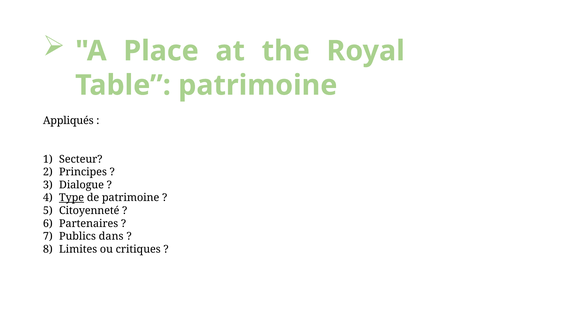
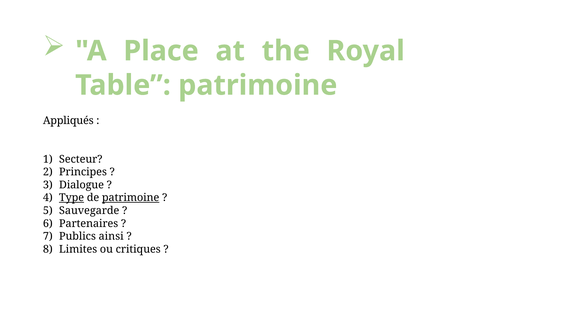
patrimoine underline: none -> present (131, 198)
Citoyenneté: Citoyenneté -> Sauvegarde (89, 211)
dans: dans -> ainsi (111, 237)
